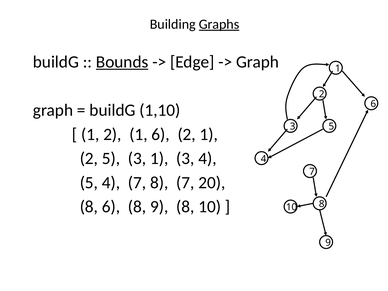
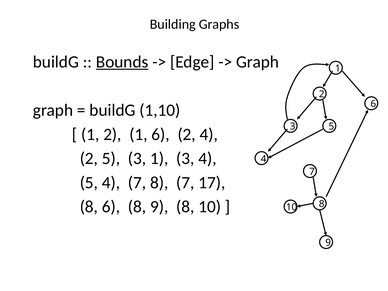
Graphs underline: present -> none (219, 24)
6 2 1: 1 -> 4 (209, 134)
20: 20 -> 17 (212, 183)
